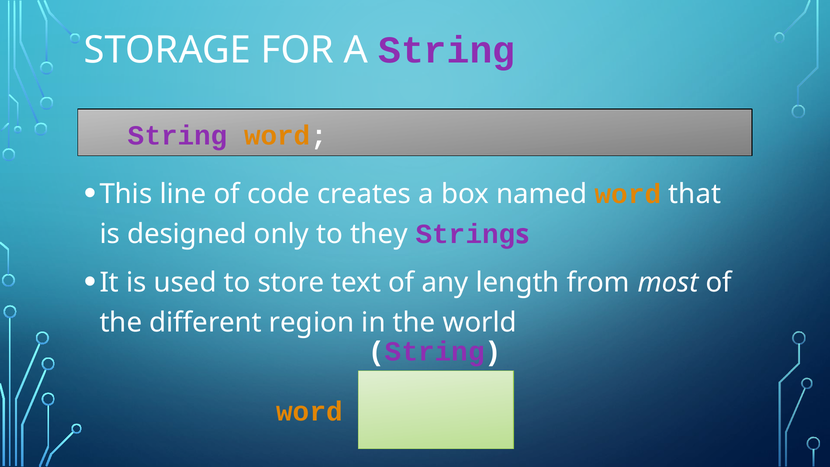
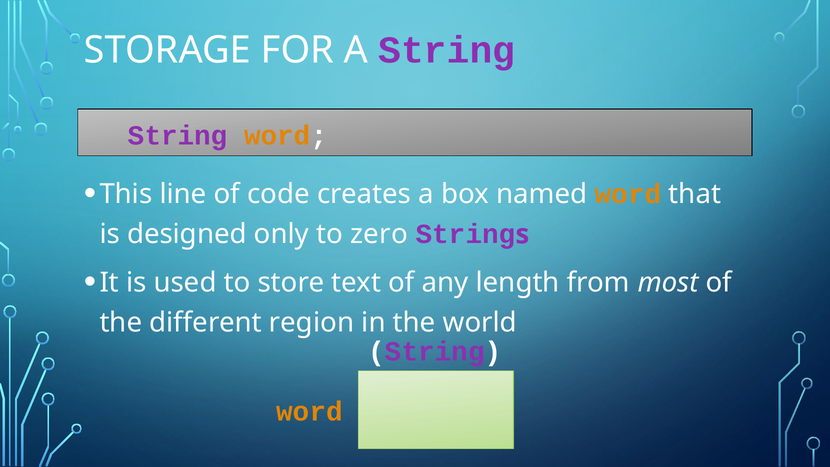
they: they -> zero (379, 234)
